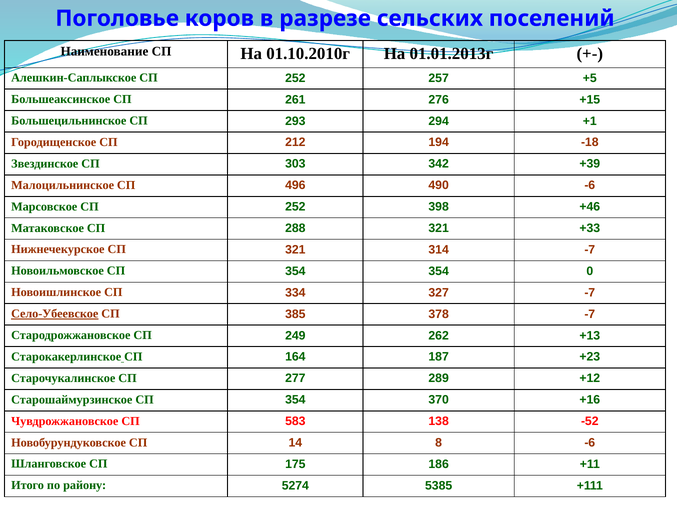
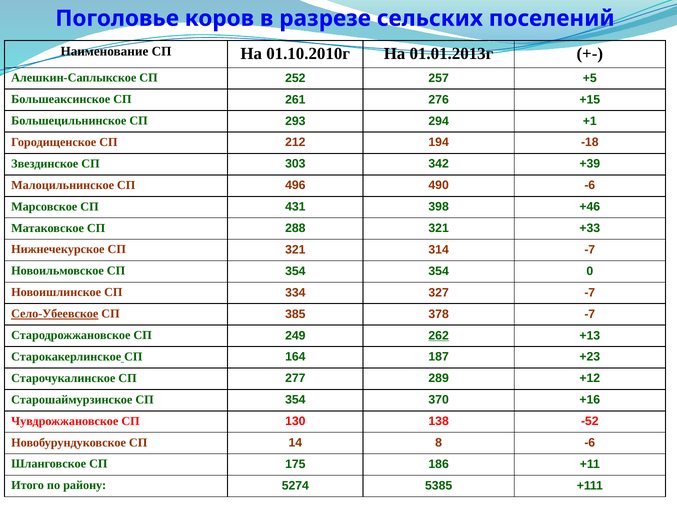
Марсовское СП 252: 252 -> 431 (295, 207)
262 underline: none -> present (439, 336)
583: 583 -> 130 (295, 422)
